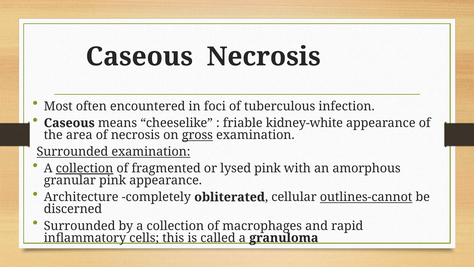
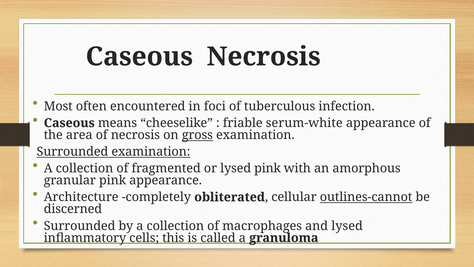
kidney-white: kidney-white -> serum-white (304, 123)
collection underline: present -> none (85, 168)
and rapid: rapid -> lysed (347, 226)
